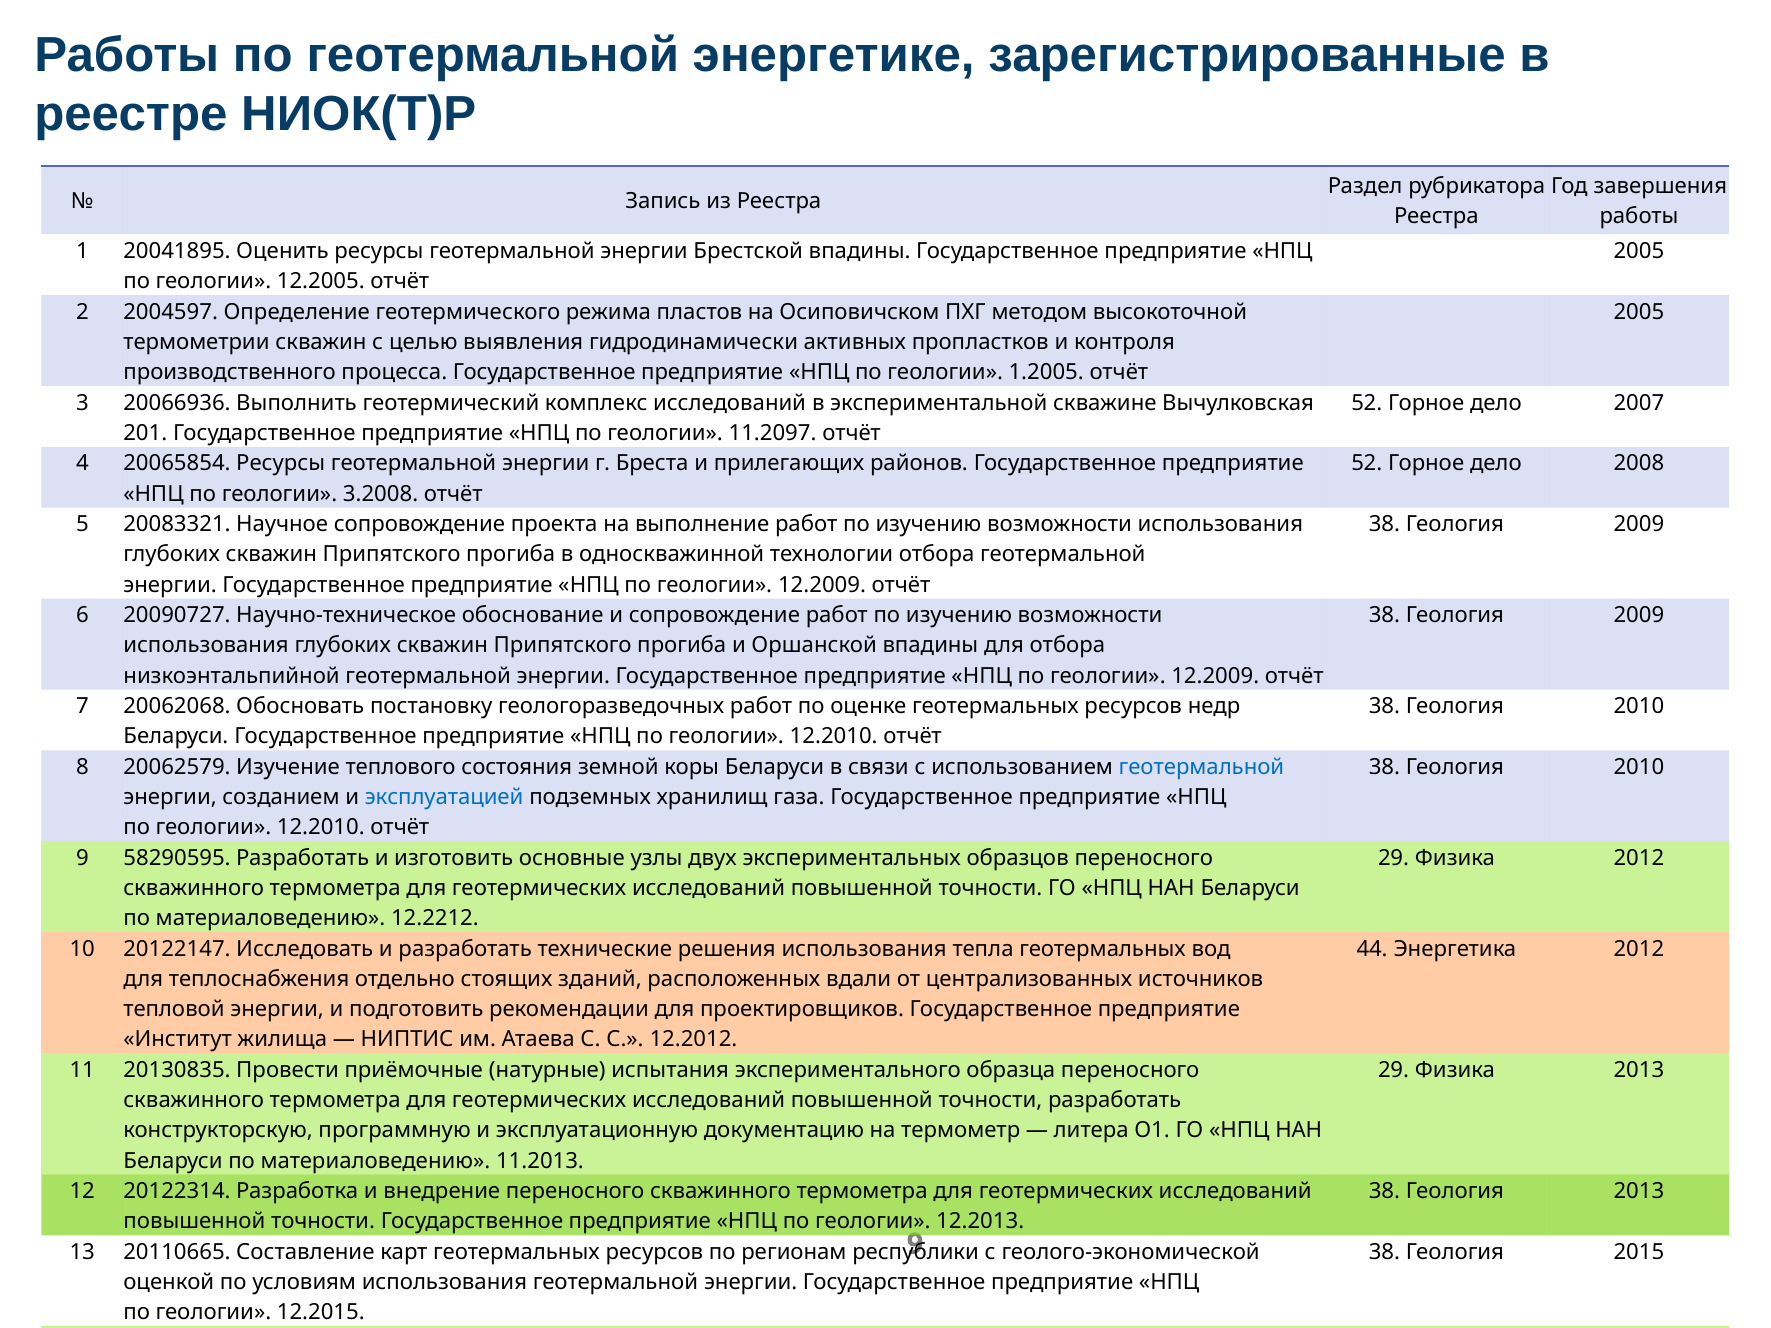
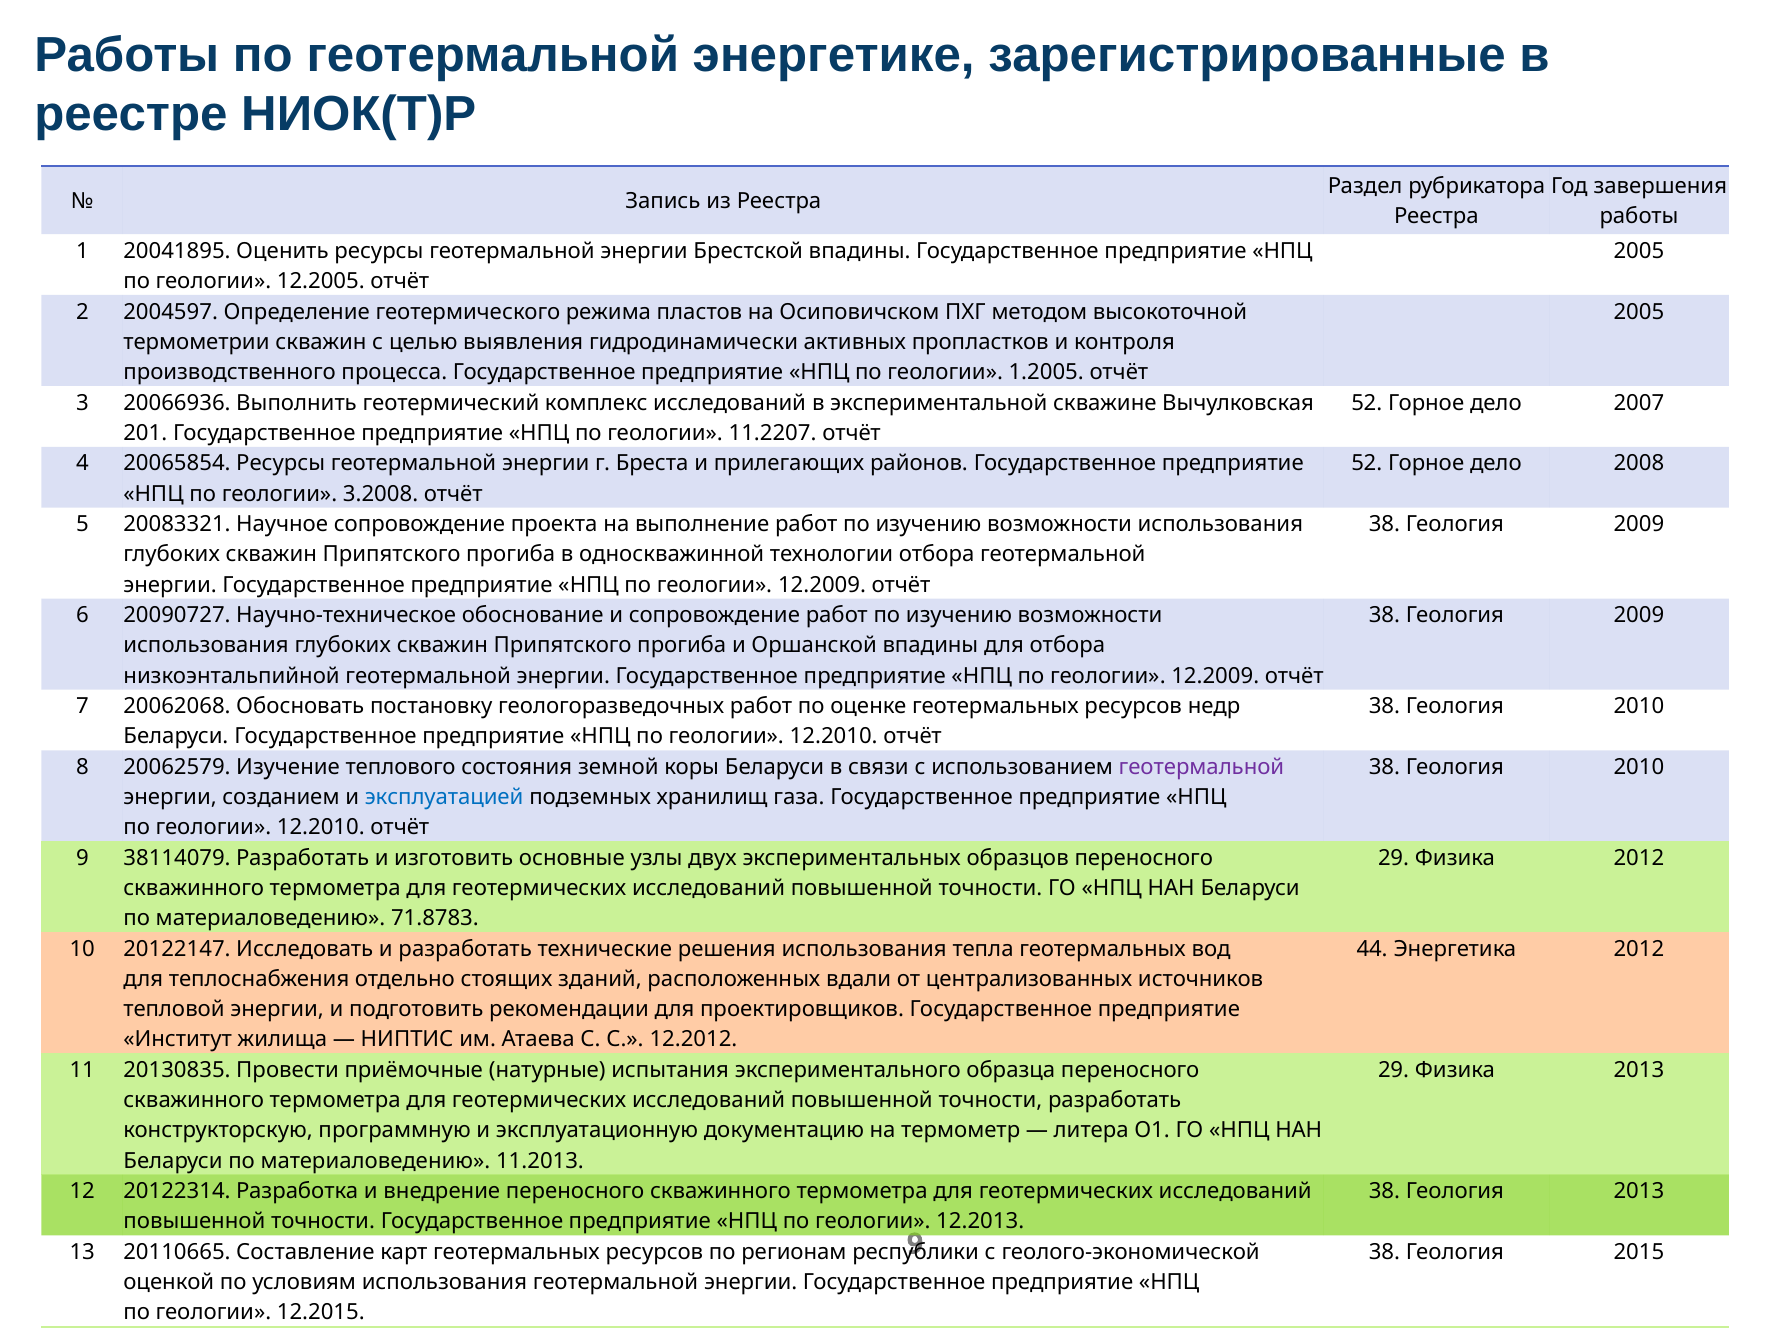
11.2097: 11.2097 -> 11.2207 (773, 433)
геотермальной colour: blue -> purple (1201, 767)
58290595: 58290595 -> 38114079 (177, 858)
12.2212: 12.2212 -> 71.8783 (435, 919)
